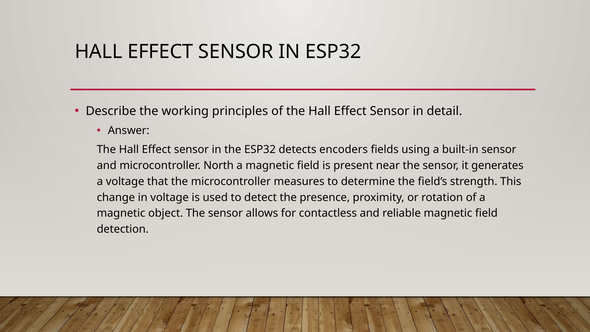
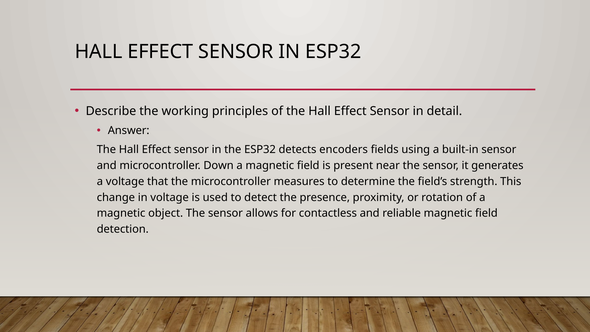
North: North -> Down (219, 165)
